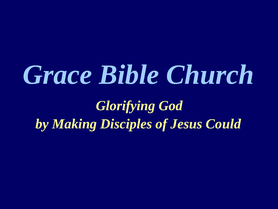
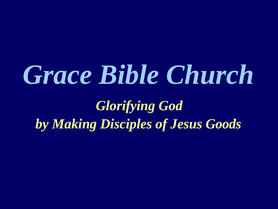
Could: Could -> Goods (224, 124)
